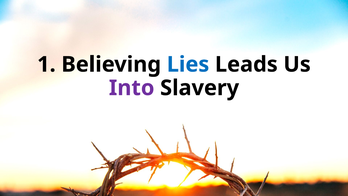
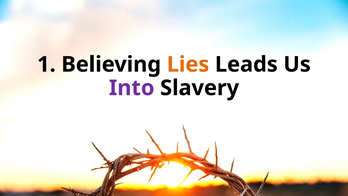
Lies colour: blue -> orange (188, 64)
